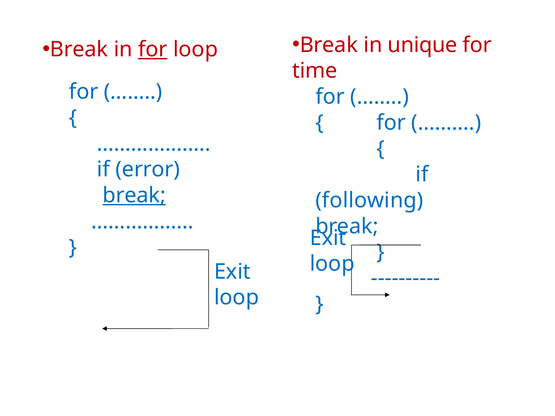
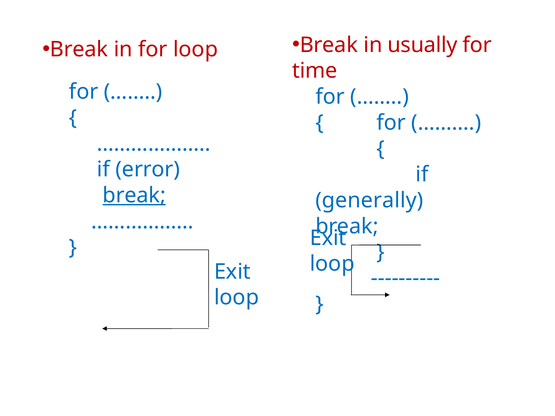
unique: unique -> usually (423, 45)
for underline: present -> none (153, 50)
following: following -> generally (369, 200)
